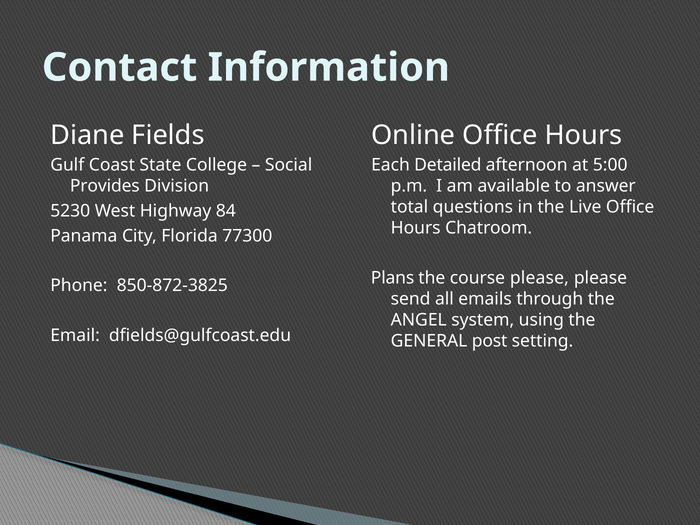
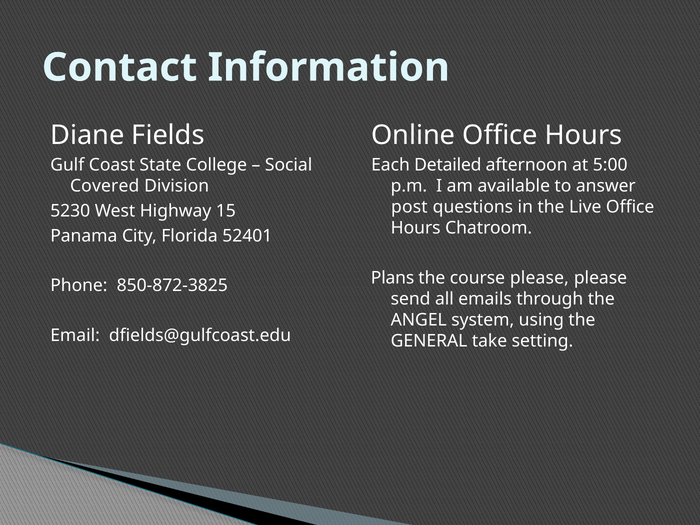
Provides: Provides -> Covered (105, 186)
total: total -> post (409, 207)
84: 84 -> 15 (226, 211)
77300: 77300 -> 52401 (247, 236)
post: post -> take (490, 341)
